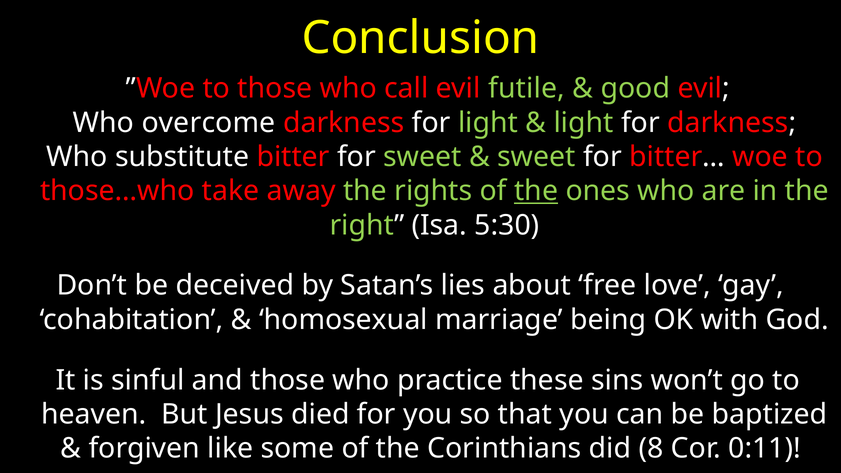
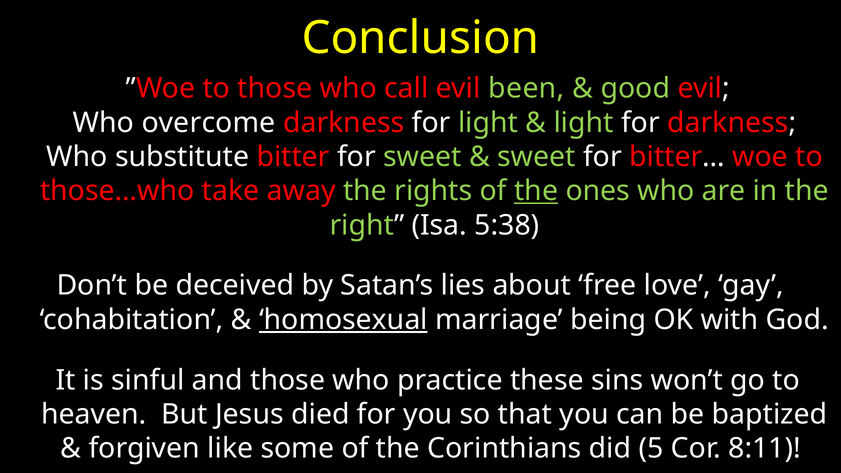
futile: futile -> been (526, 89)
5:30: 5:30 -> 5:38 (507, 225)
homosexual underline: none -> present (343, 320)
8: 8 -> 5 (651, 449)
0:11: 0:11 -> 8:11 (765, 449)
